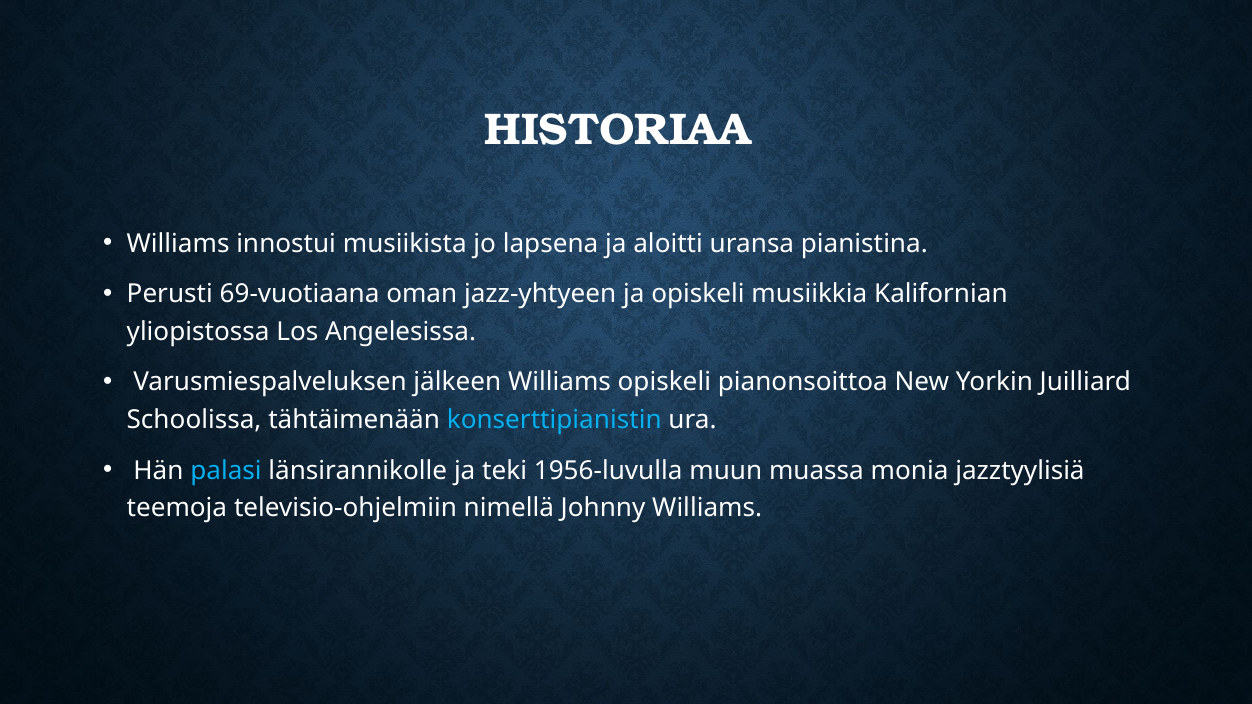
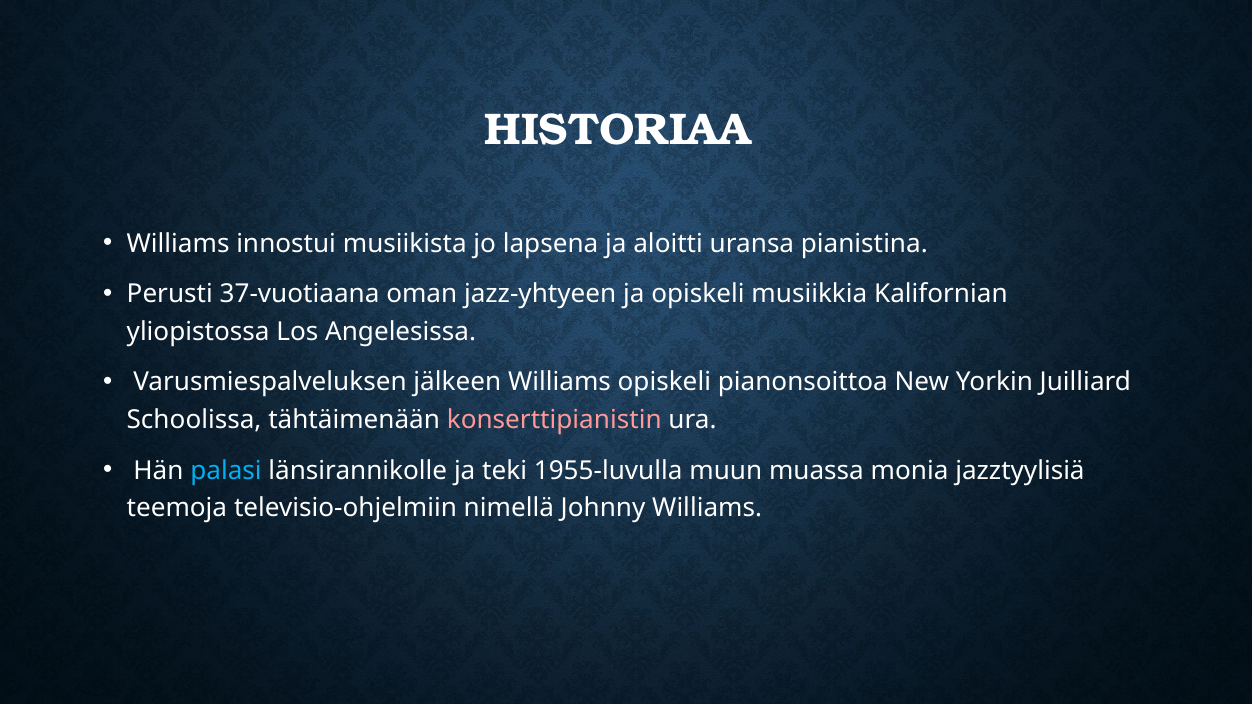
69-vuotiaana: 69-vuotiaana -> 37-vuotiaana (300, 294)
konserttipianistin colour: light blue -> pink (554, 420)
1956-luvulla: 1956-luvulla -> 1955-luvulla (608, 471)
